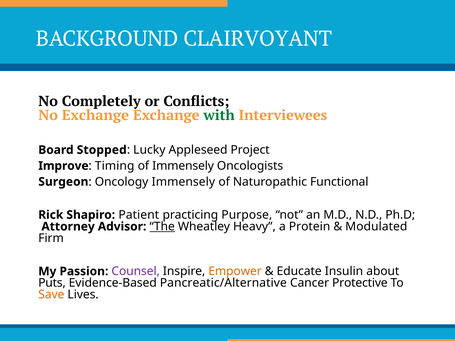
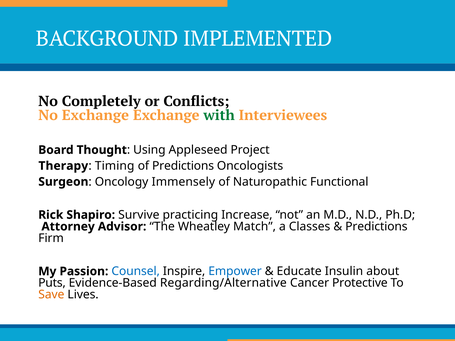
CLAIRVOYANT: CLAIRVOYANT -> IMPLEMENTED (258, 39)
Stopped: Stopped -> Thought (102, 150)
Lucky: Lucky -> Using (149, 150)
Improve: Improve -> Therapy (63, 166)
of Immensely: Immensely -> Predictions (183, 166)
Patient: Patient -> Survive (139, 215)
Purpose: Purpose -> Increase (247, 215)
The underline: present -> none (162, 227)
Heavy: Heavy -> Match (254, 227)
Protein: Protein -> Classes (310, 227)
Modulated: Modulated -> Predictions (376, 227)
Counsel colour: purple -> blue (136, 271)
Empower colour: orange -> blue (235, 271)
Pancreatic/Alternative: Pancreatic/Alternative -> Regarding/Alternative (223, 283)
